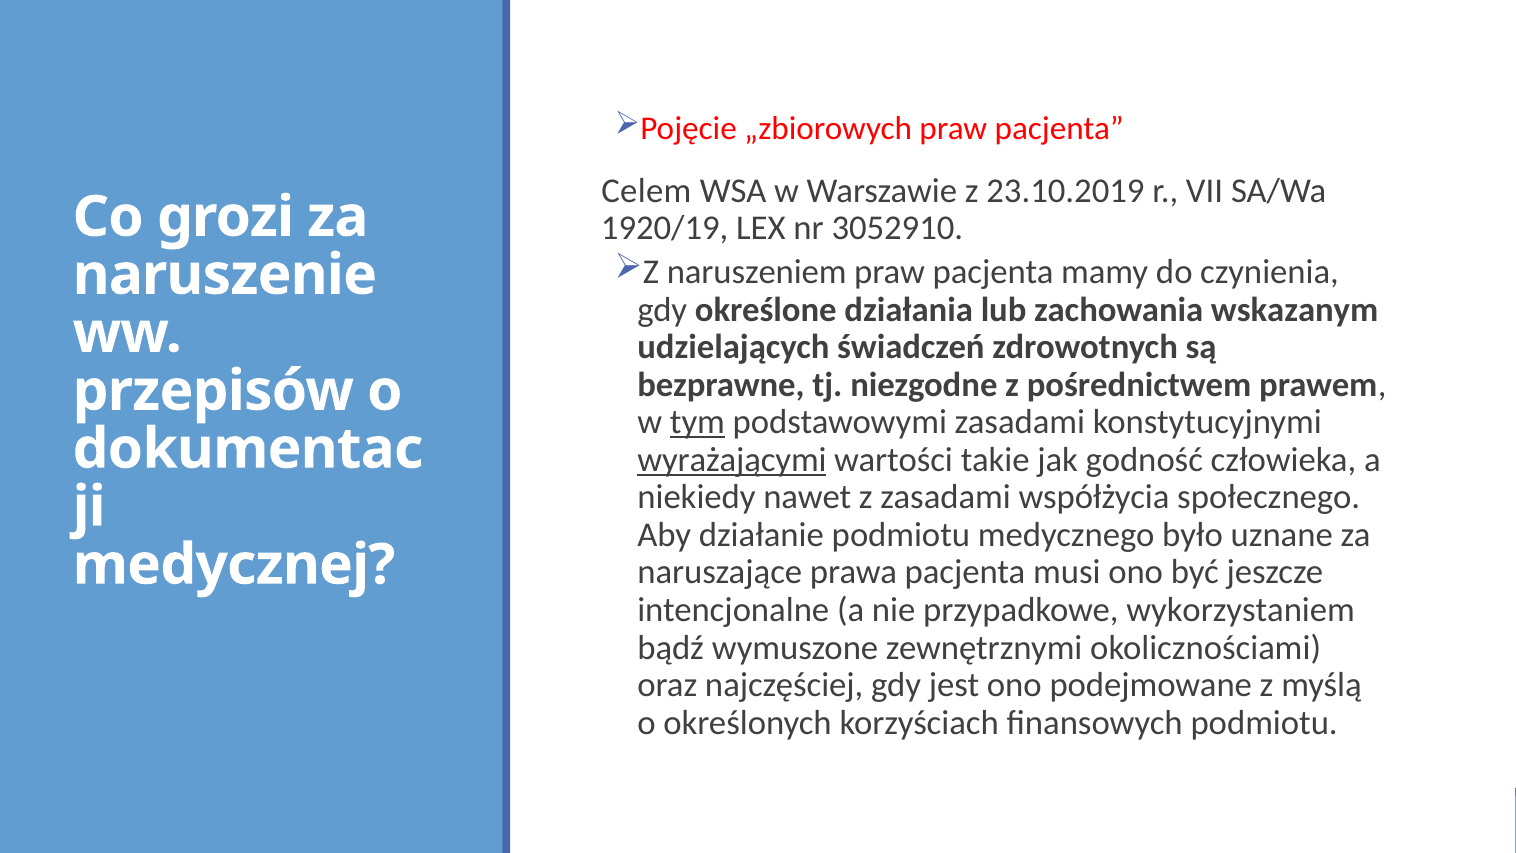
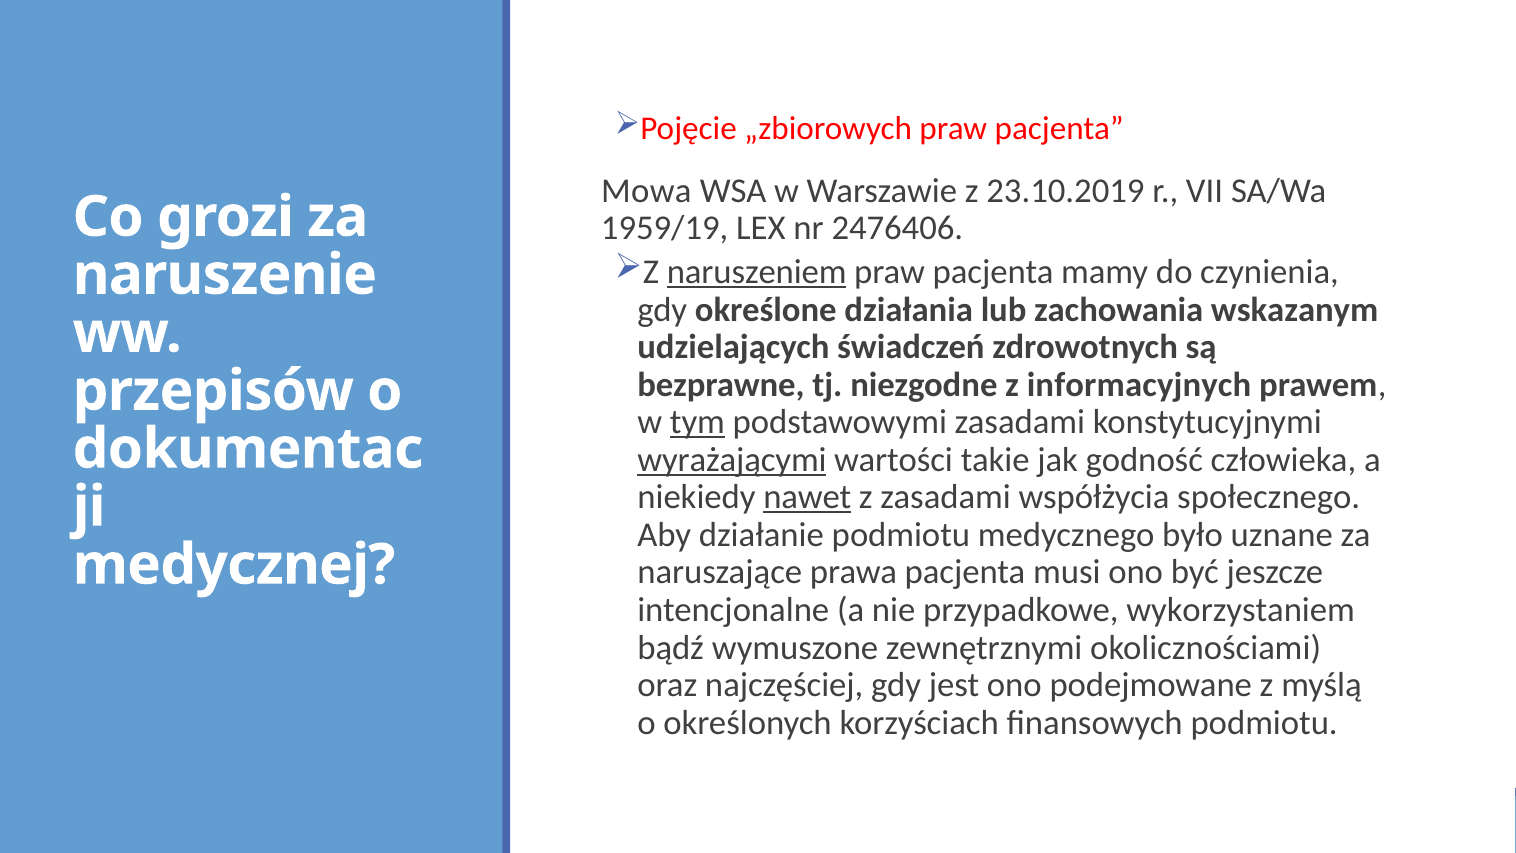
Celem: Celem -> Mowa (646, 191)
1920/19: 1920/19 -> 1959/19 (665, 228)
3052910: 3052910 -> 2476406 (897, 228)
naruszeniem underline: none -> present (757, 272)
pośrednictwem: pośrednictwem -> informacyjnych (1139, 385)
nawet underline: none -> present (807, 497)
